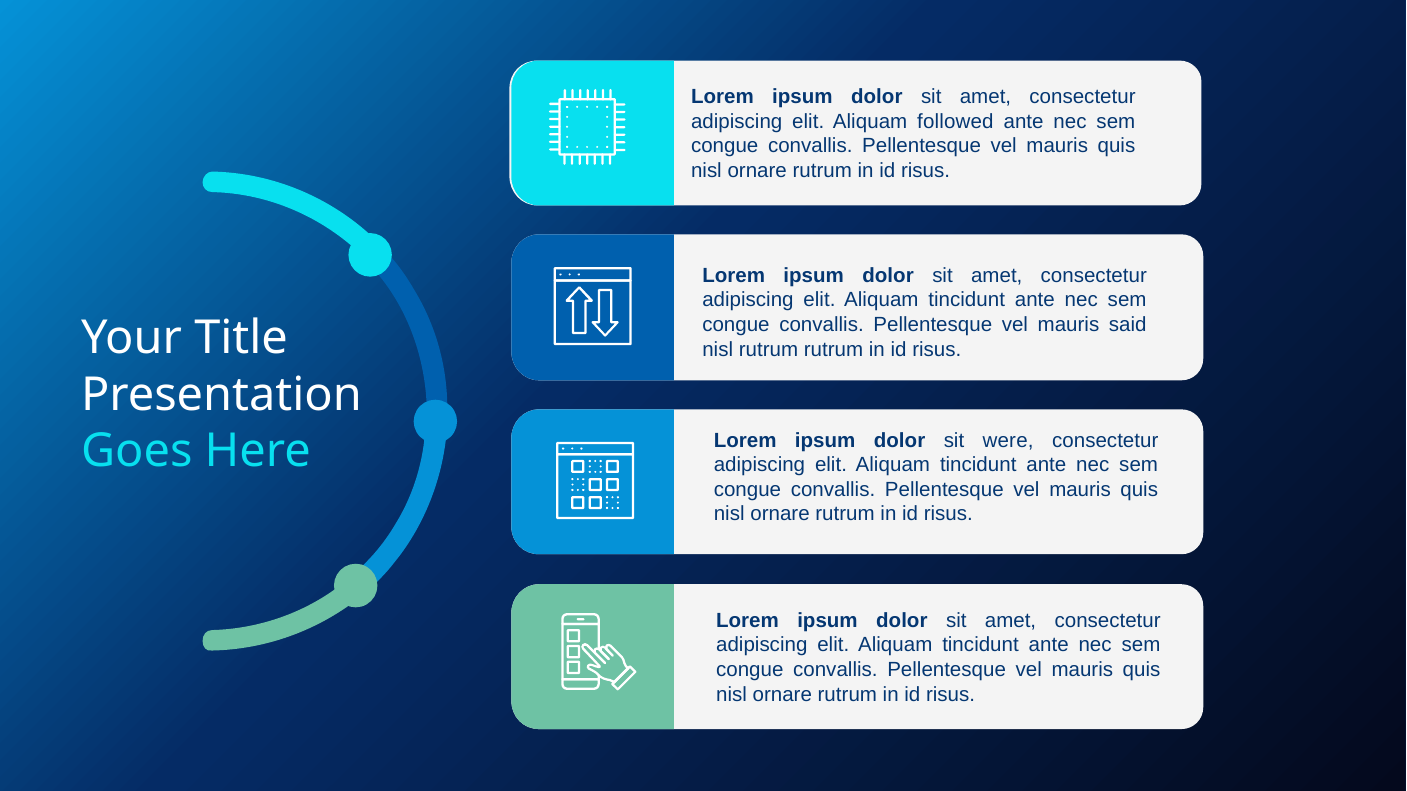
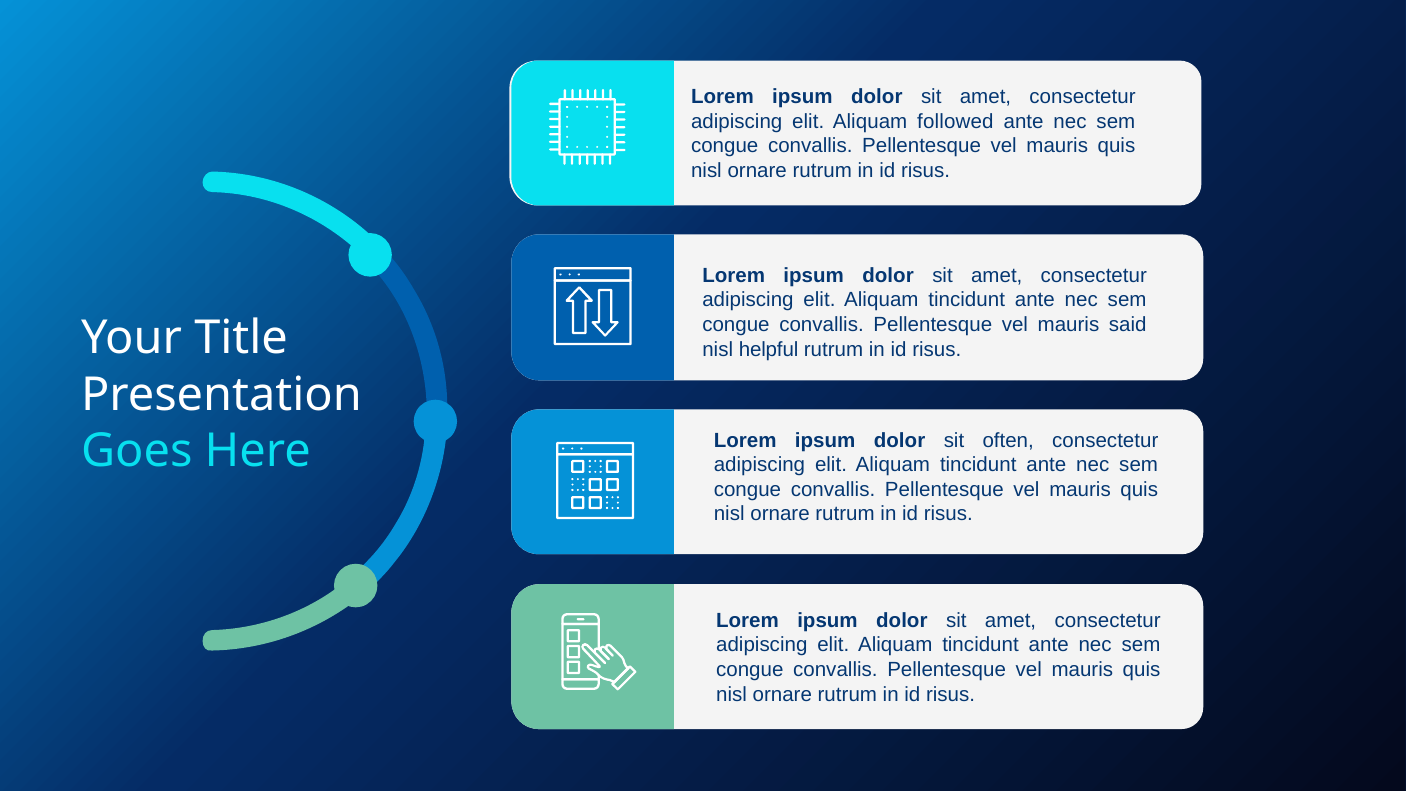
nisl rutrum: rutrum -> helpful (769, 349)
were: were -> often (1008, 441)
